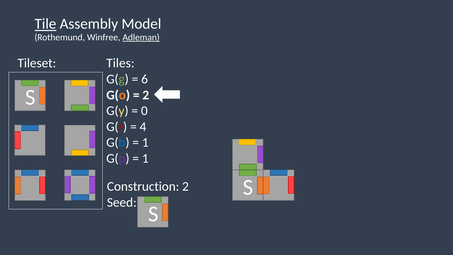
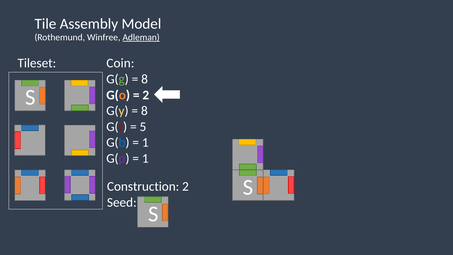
Tile underline: present -> none (45, 24)
Tiles: Tiles -> Coin (120, 63)
6: 6 -> 8 (145, 79)
0: 0 -> 8 (144, 111)
4: 4 -> 5 (143, 127)
